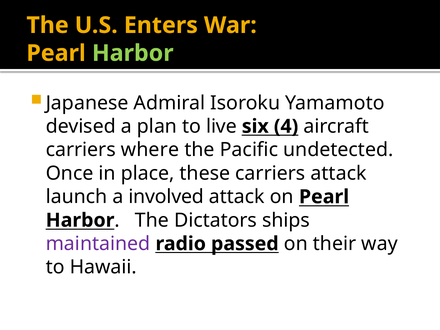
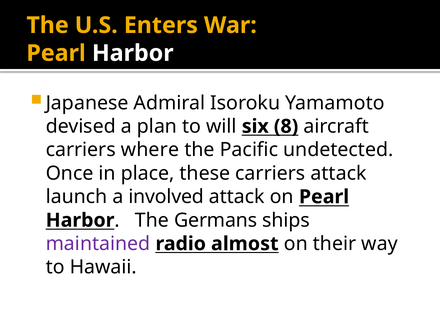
Harbor colour: light green -> white (133, 53)
live: live -> will (221, 126)
4: 4 -> 8 (286, 126)
Dictators: Dictators -> Germans (216, 220)
passed: passed -> almost (245, 244)
